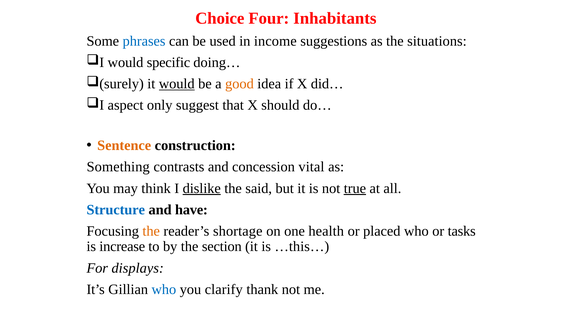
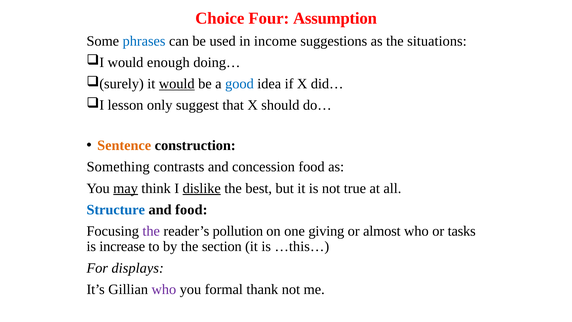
Inhabitants: Inhabitants -> Assumption (335, 18)
specific: specific -> enough (168, 62)
good colour: orange -> blue (239, 84)
aspect: aspect -> lesson (126, 105)
concession vital: vital -> food (312, 167)
may underline: none -> present (126, 188)
said: said -> best (259, 188)
true underline: present -> none (355, 188)
and have: have -> food (191, 210)
the colour: orange -> purple (151, 231)
shortage: shortage -> pollution (238, 231)
health: health -> giving (326, 231)
placed: placed -> almost (382, 231)
who colour: blue -> purple (164, 289)
clarify: clarify -> formal (224, 289)
